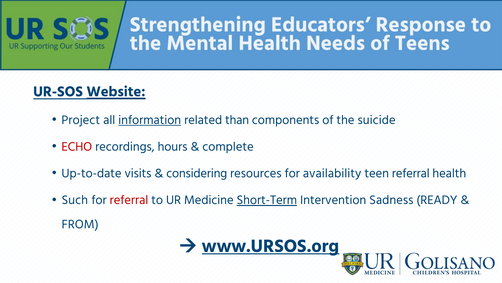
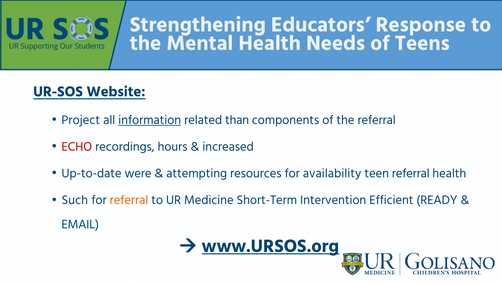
Website underline: present -> none (116, 92)
the suicide: suicide -> referral (377, 120)
complete: complete -> increased (228, 146)
visits: visits -> were (138, 173)
considering: considering -> attempting (197, 173)
referral colour: red -> orange (129, 200)
Short-Term underline: present -> none (267, 200)
Sadness: Sadness -> Efficient (391, 200)
FROM: FROM -> EMAIL (80, 224)
